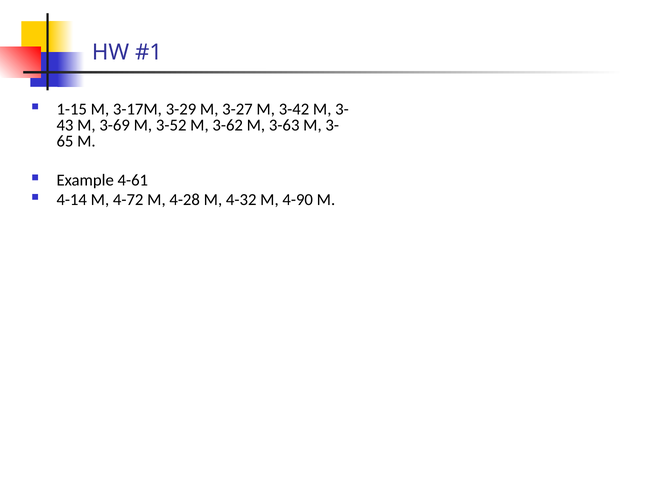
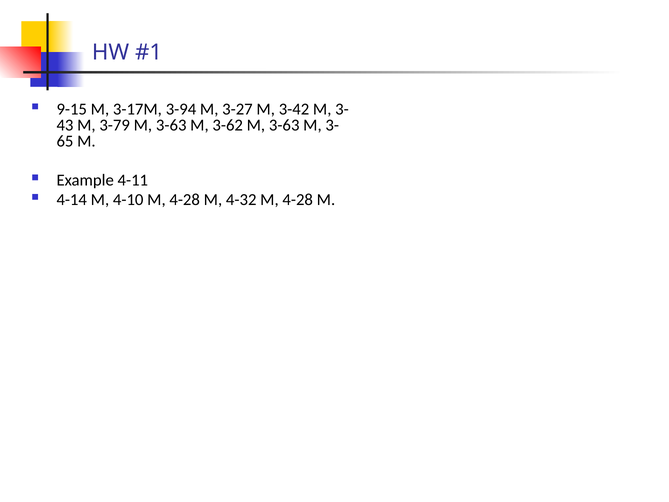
1-15: 1-15 -> 9-15 (72, 109)
3-29: 3-29 -> 3-94 (181, 109)
3-69: 3-69 -> 3-79 (115, 125)
3-52: 3-52 -> 3-63 (171, 125)
4-61: 4-61 -> 4-11 (133, 180)
4-72: 4-72 -> 4-10 (128, 199)
4-32 M 4-90: 4-90 -> 4-28 (298, 199)
